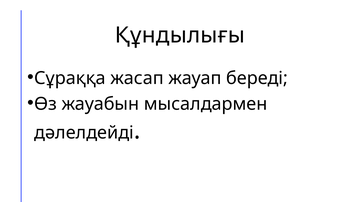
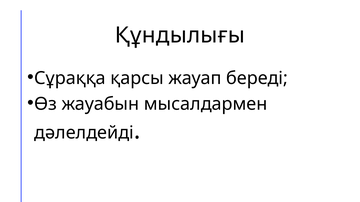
жасап: жасап -> қарсы (137, 78)
